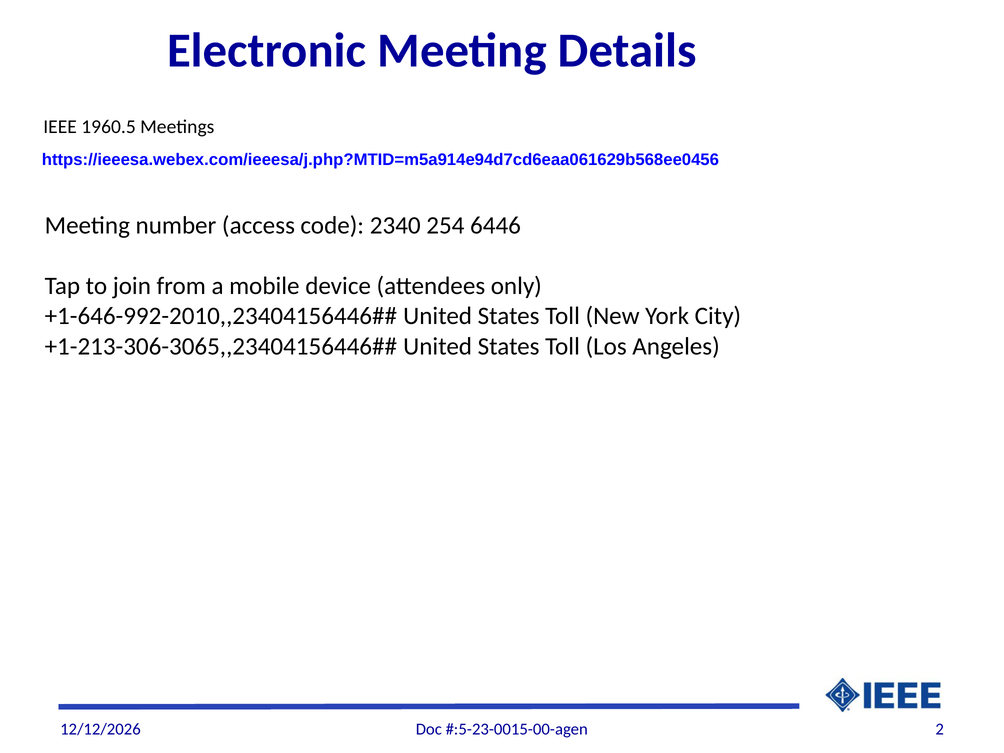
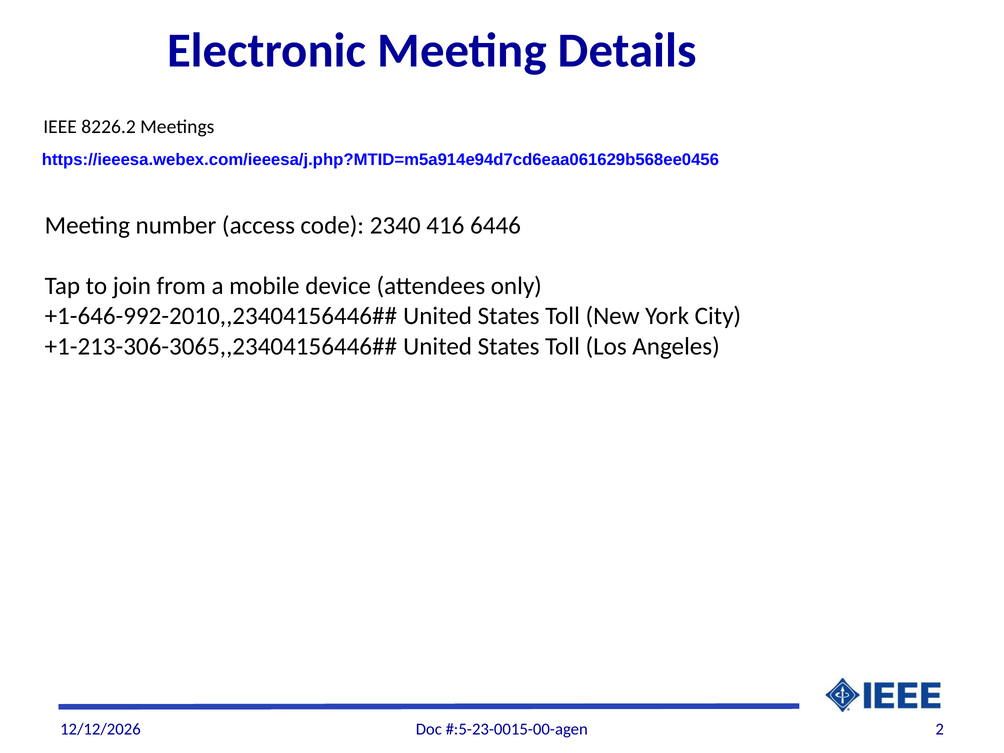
1960.5: 1960.5 -> 8226.2 (109, 127)
254: 254 -> 416 (445, 226)
